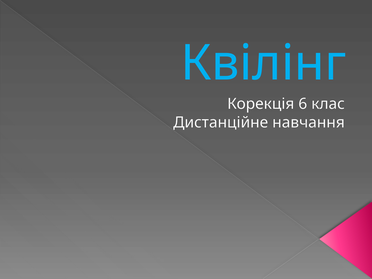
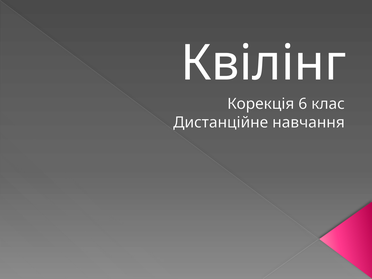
Квілінг colour: light blue -> white (263, 63)
